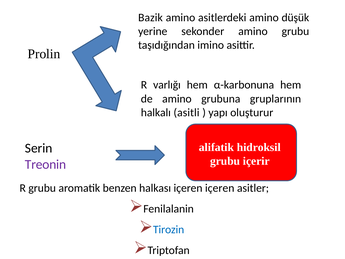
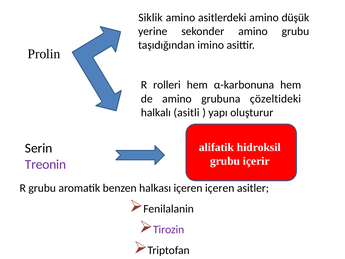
Bazik: Bazik -> Siklik (150, 17)
varlığı: varlığı -> rolleri (167, 85)
gruplarının: gruplarının -> çözeltideki (275, 99)
Tirozin colour: blue -> purple (169, 229)
